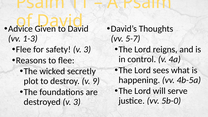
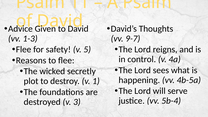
5-7: 5-7 -> 9-7 (133, 39)
safety v 3: 3 -> 5 (87, 49)
9: 9 -> 1 (96, 81)
5b-0: 5b-0 -> 5b-4 (171, 101)
